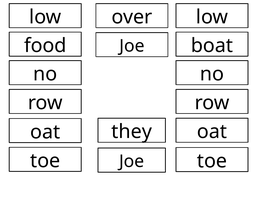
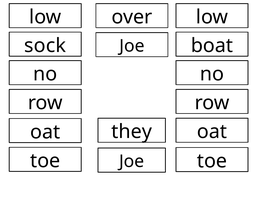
food: food -> sock (45, 46)
